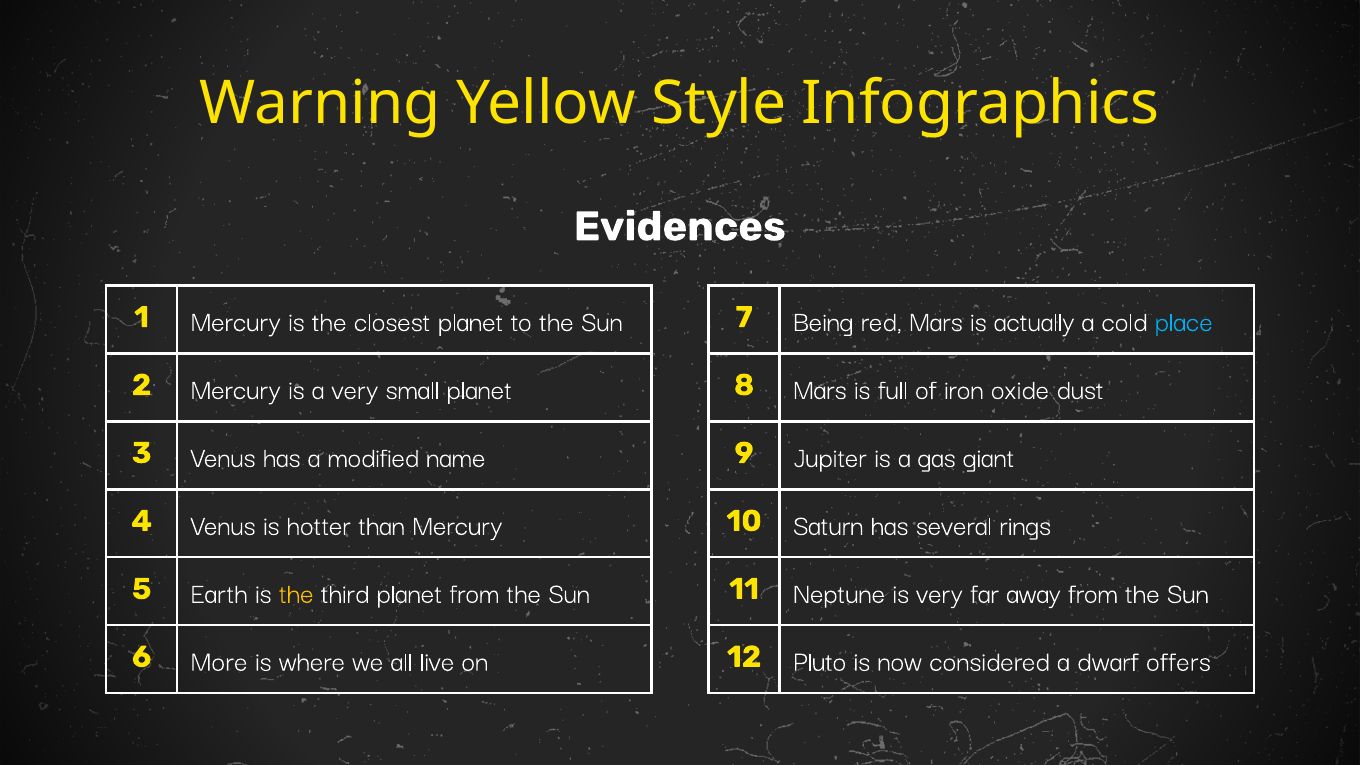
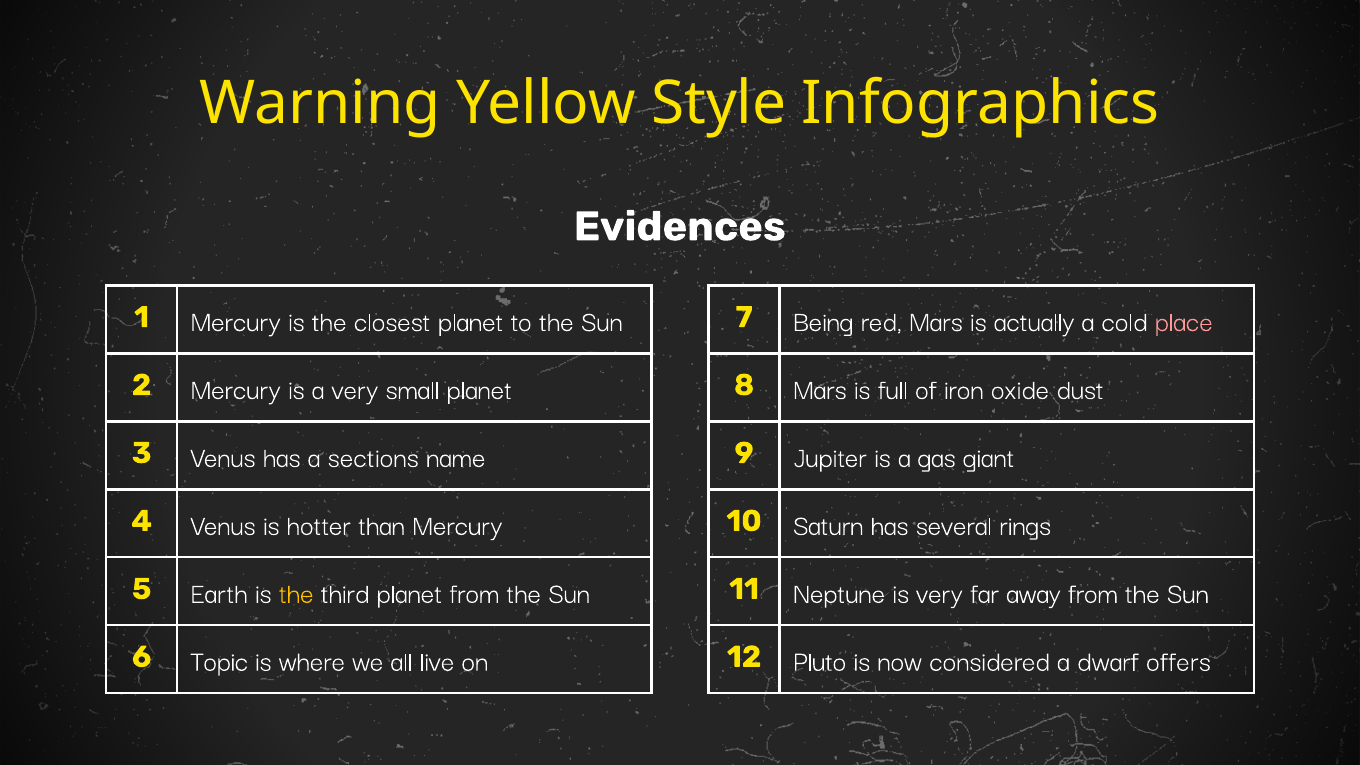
place colour: light blue -> pink (1184, 321)
modified: modified -> sections (373, 457)
More: More -> Topic (219, 661)
